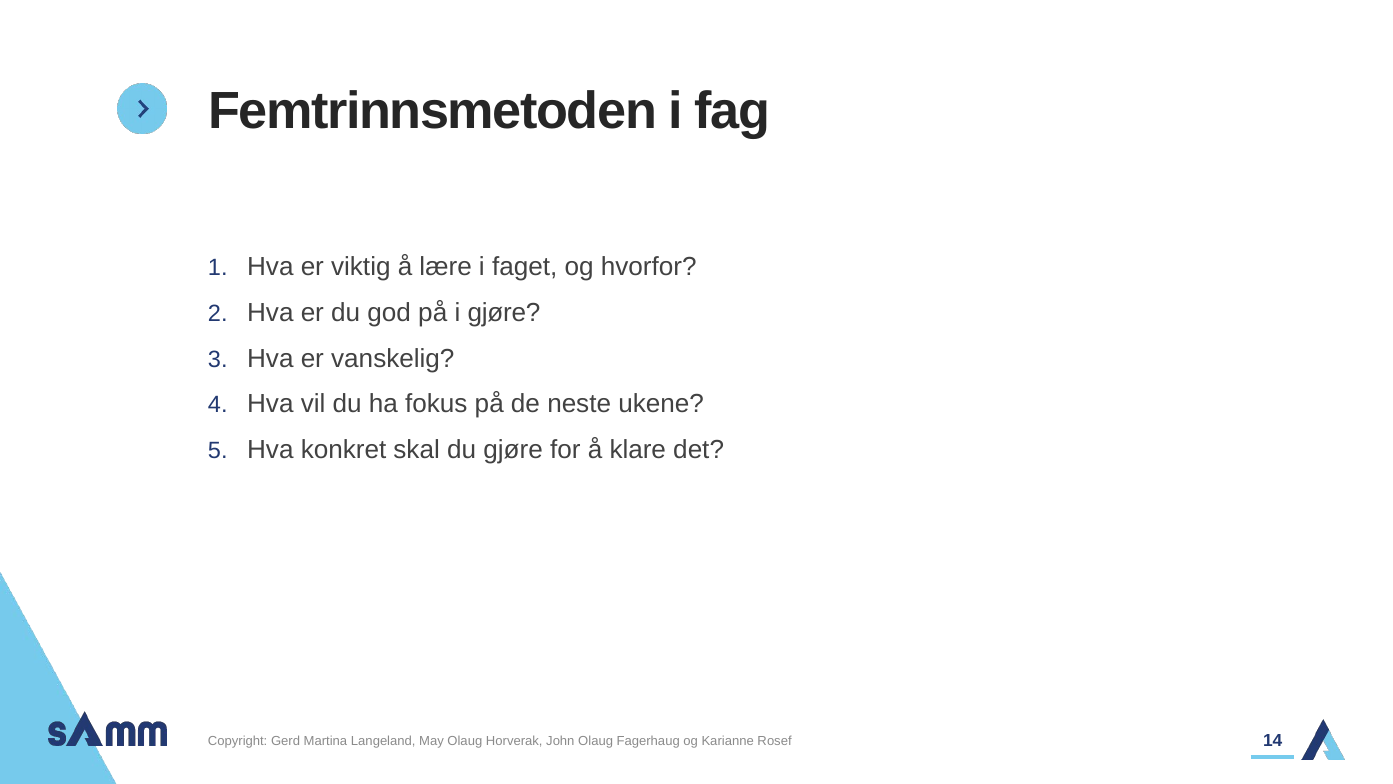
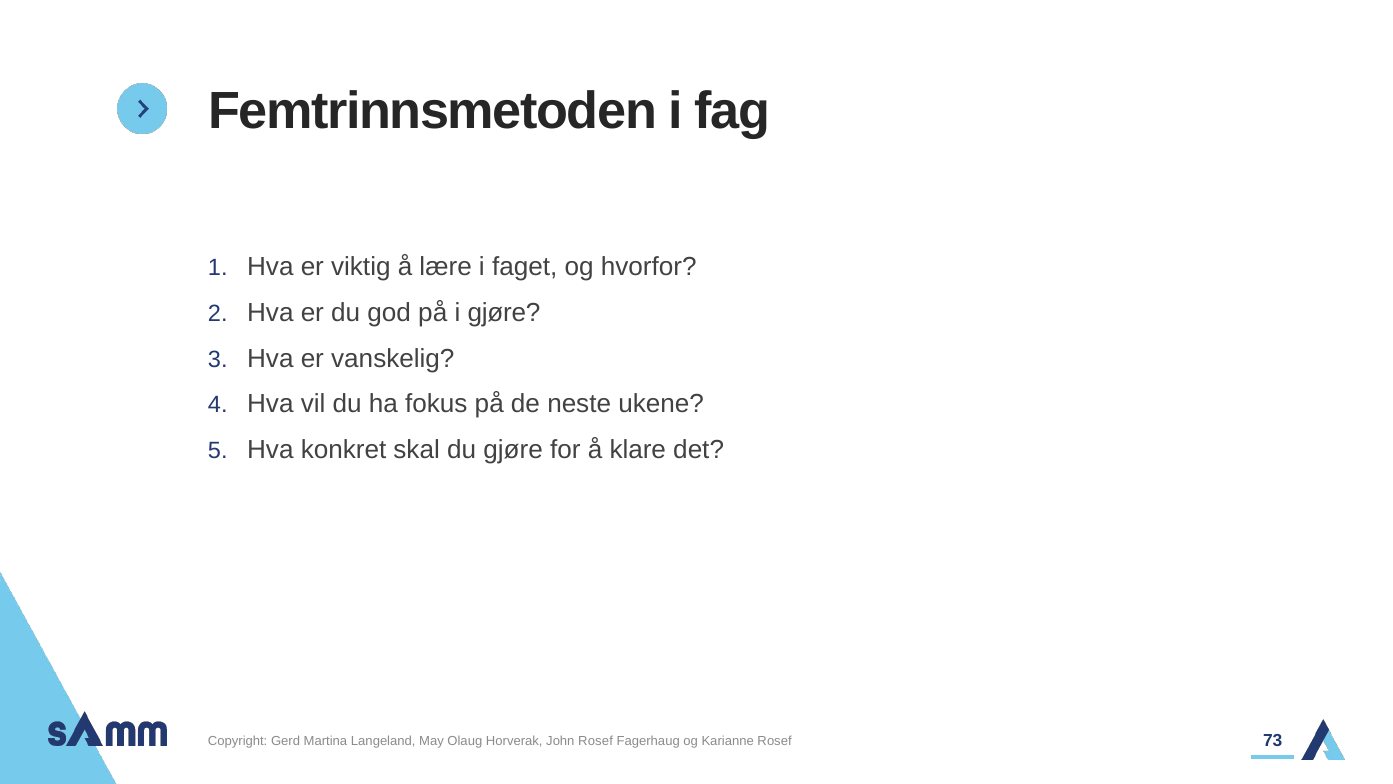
John Olaug: Olaug -> Rosef (596, 741)
14: 14 -> 73 (1273, 740)
